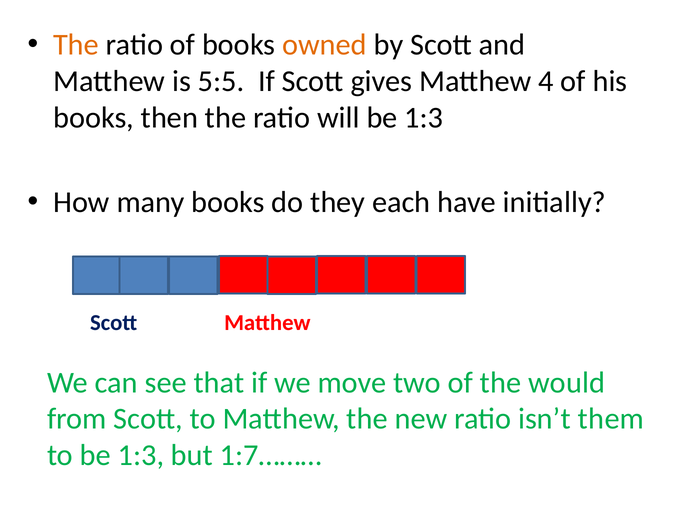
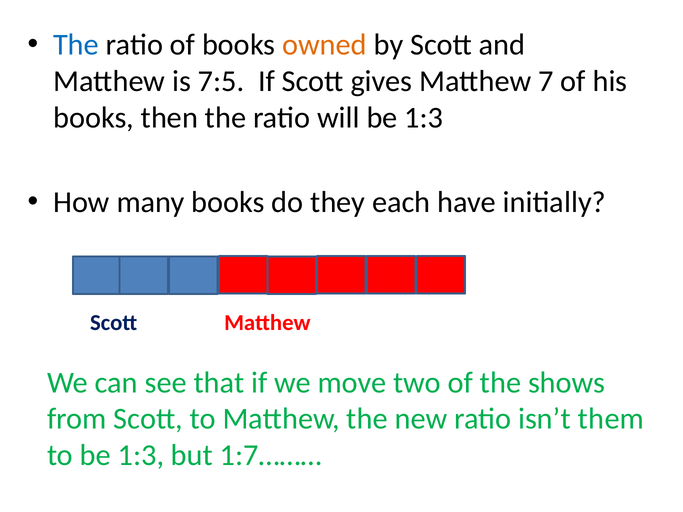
The colour: orange -> blue (76, 45)
5:5: 5:5 -> 7:5 (221, 81)
4: 4 -> 7 (546, 81)
would: would -> shows (567, 383)
